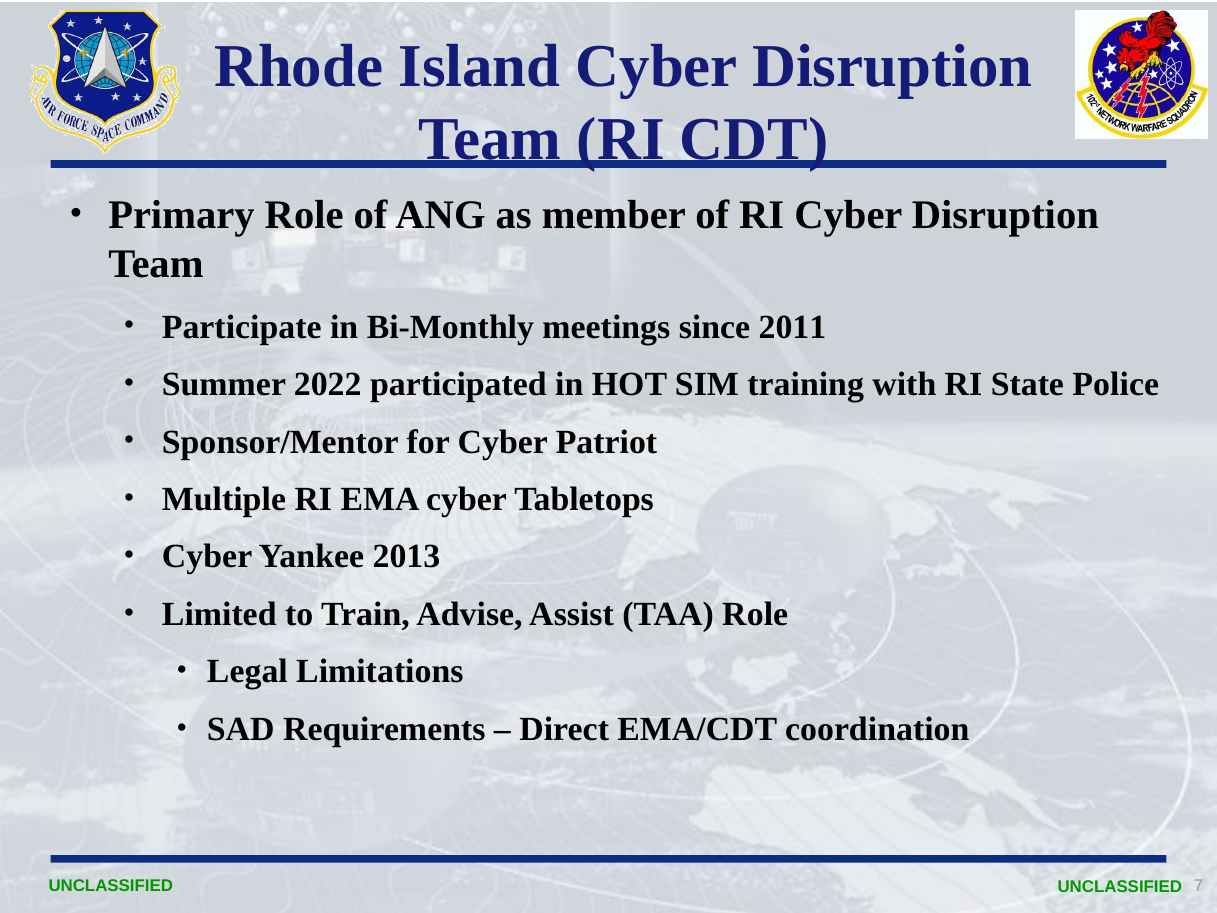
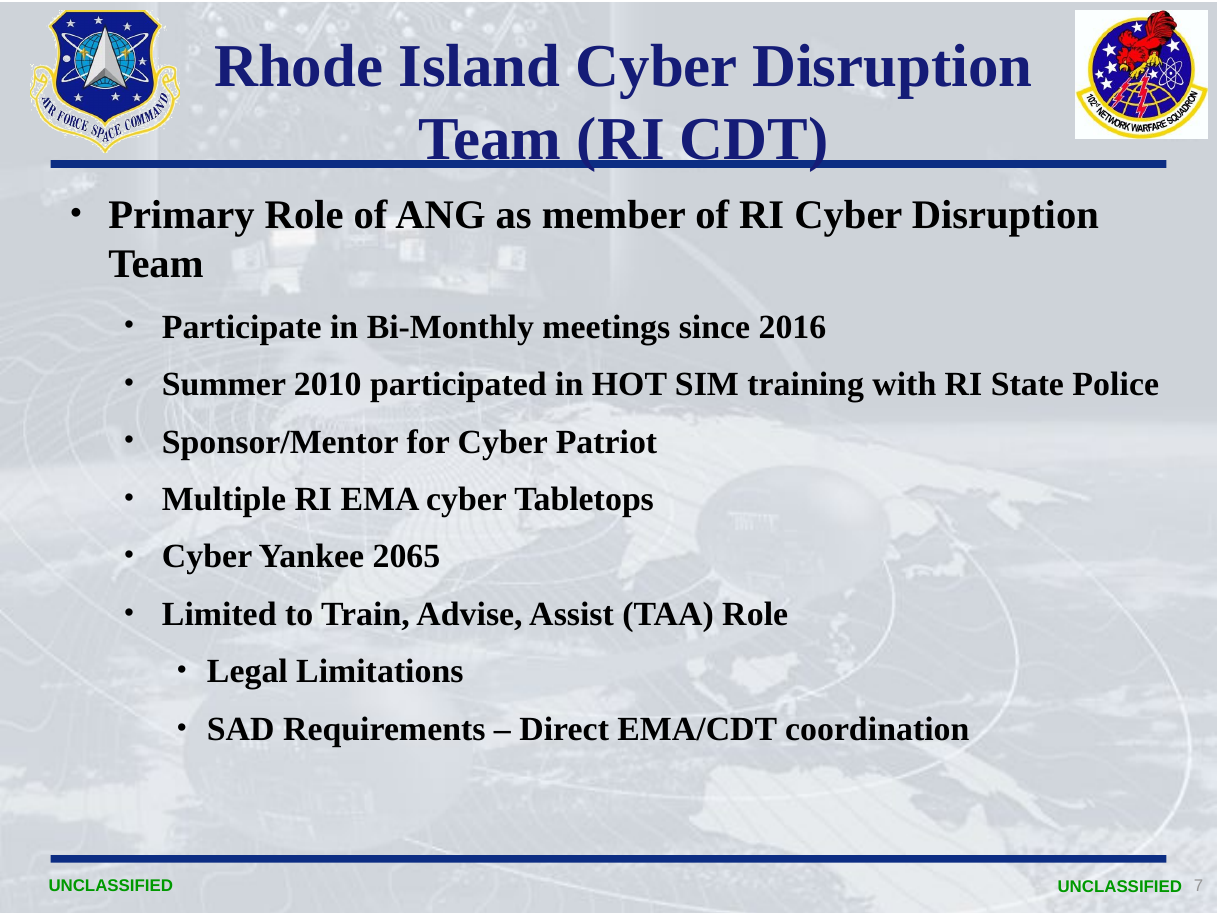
2011: 2011 -> 2016 (792, 327)
2022: 2022 -> 2010 (328, 384)
2013: 2013 -> 2065 (406, 557)
